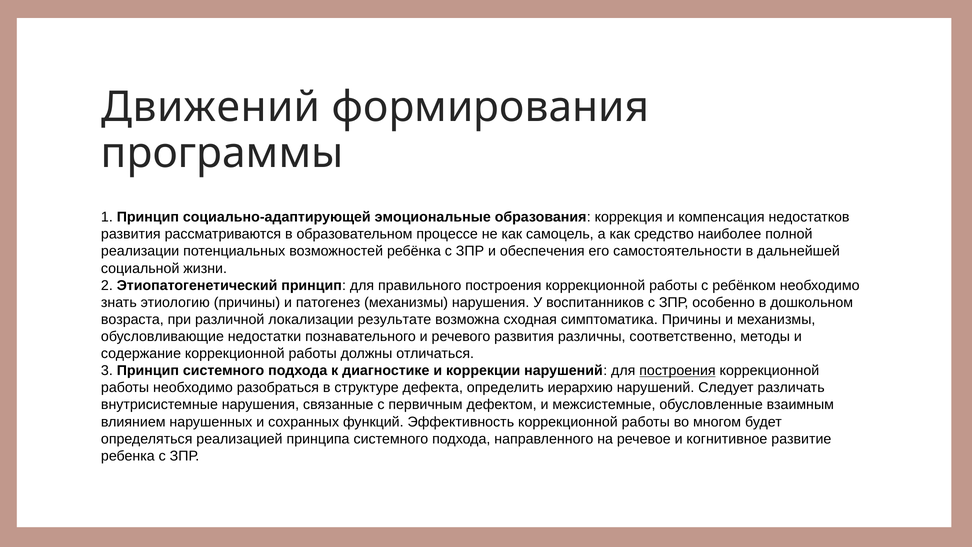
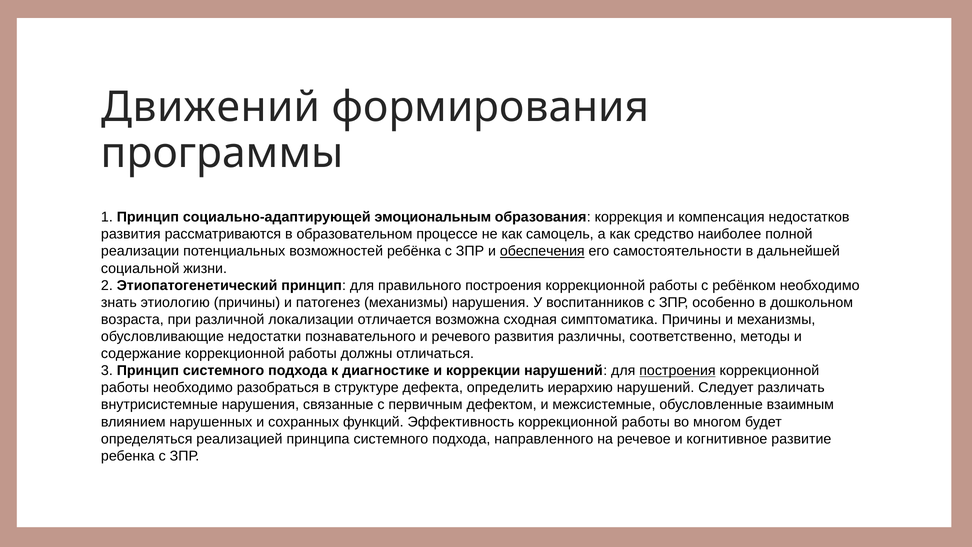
эмоциональные: эмоциональные -> эмоциональным (433, 217)
обеспечения underline: none -> present (542, 251)
результате: результате -> отличается (395, 319)
